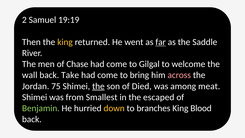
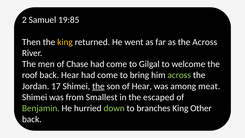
19:19: 19:19 -> 19:85 (69, 20)
far underline: present -> none (161, 42)
the Saddle: Saddle -> Across (205, 42)
wall: wall -> roof (30, 75)
back Take: Take -> Hear (70, 75)
across colour: pink -> light green (179, 75)
75: 75 -> 17 (56, 86)
of Died: Died -> Hear (142, 86)
down colour: yellow -> light green (114, 108)
Blood: Blood -> Other (201, 108)
